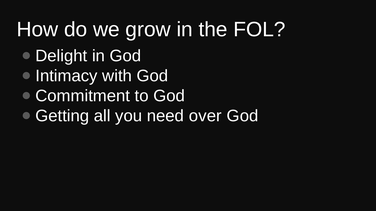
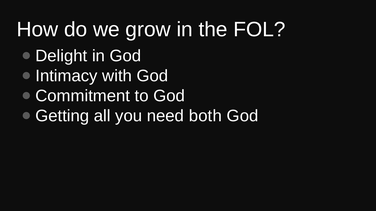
over: over -> both (205, 116)
